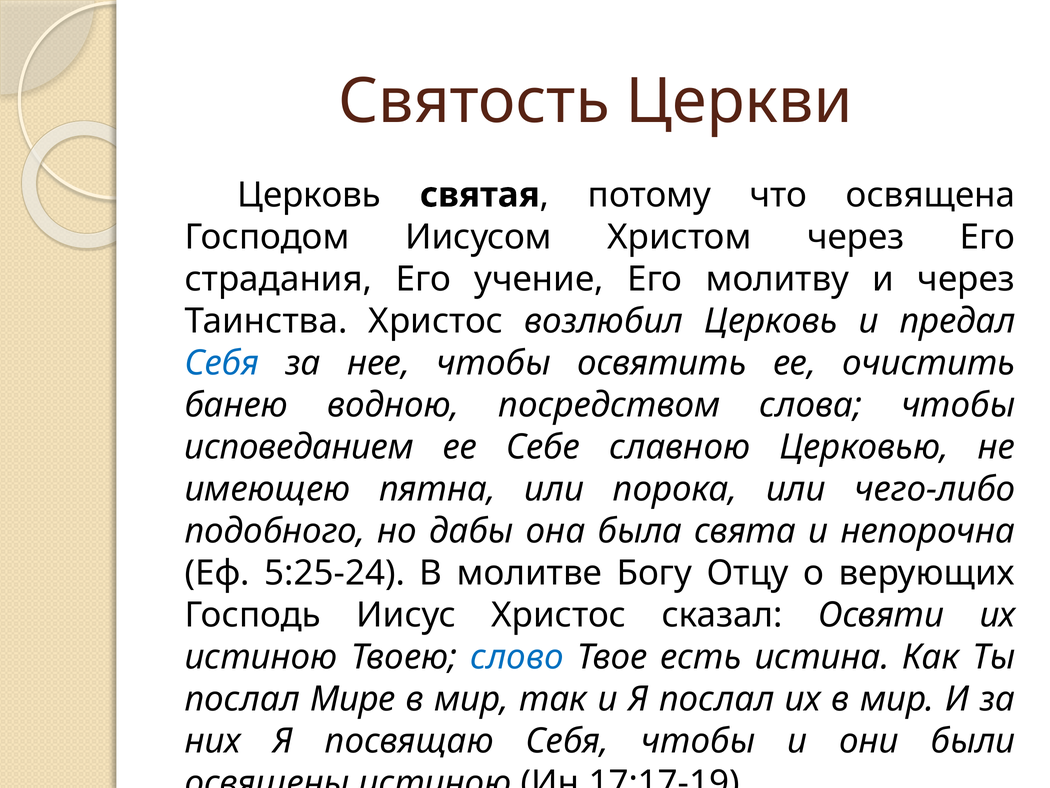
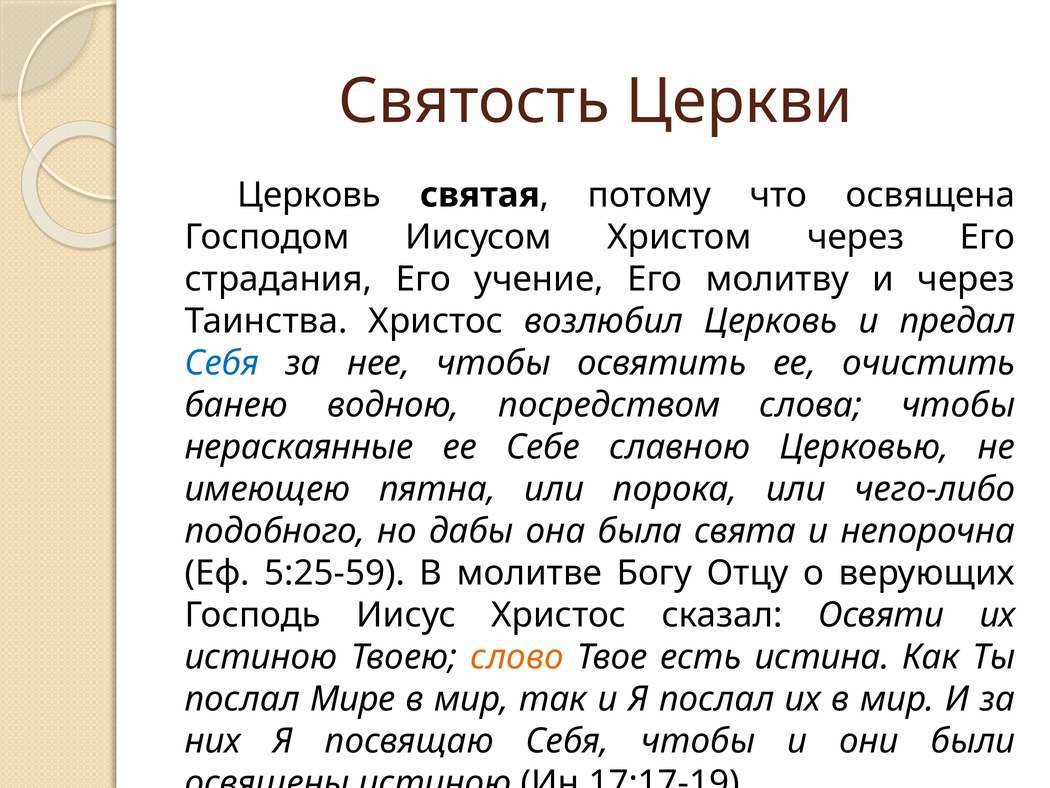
исповеданием: исповеданием -> нераскаянные (299, 447)
5:25-24: 5:25-24 -> 5:25-59 (335, 573)
слово colour: blue -> orange (517, 657)
